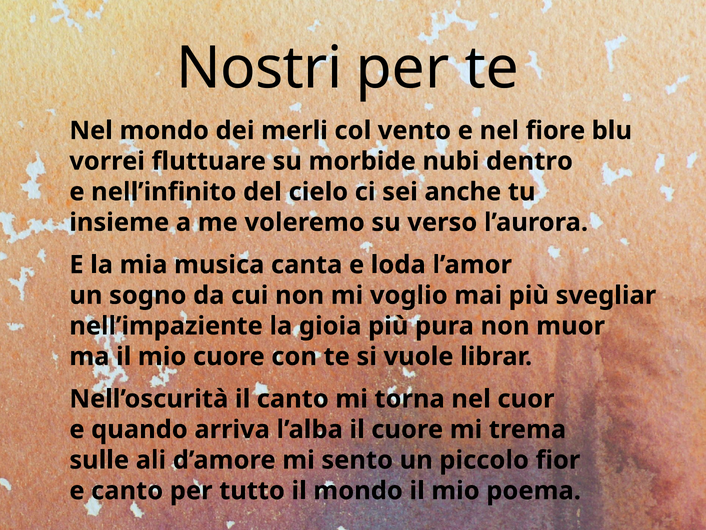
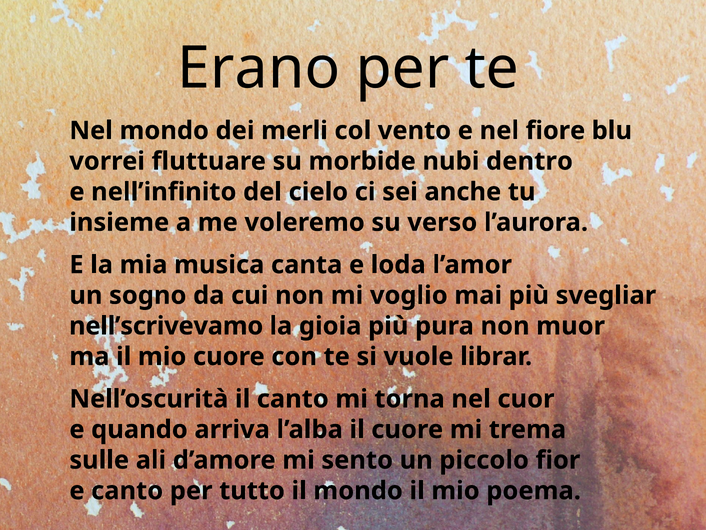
Nostri: Nostri -> Erano (259, 68)
nell’impaziente: nell’impaziente -> nell’scrivevamo (166, 326)
